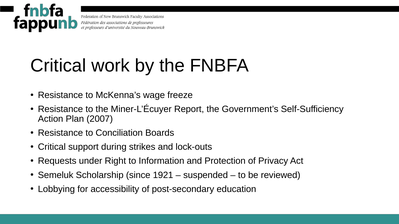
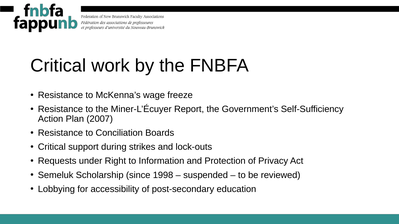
1921: 1921 -> 1998 (163, 175)
